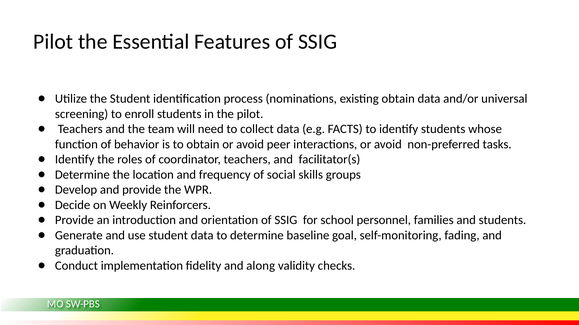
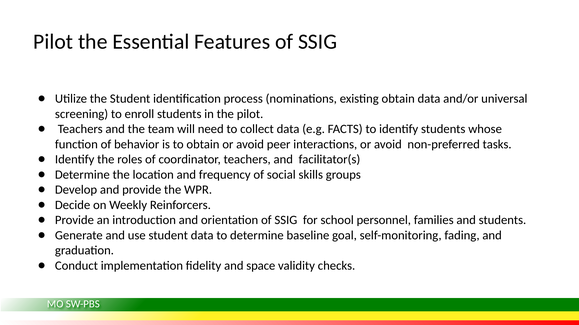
along: along -> space (261, 266)
